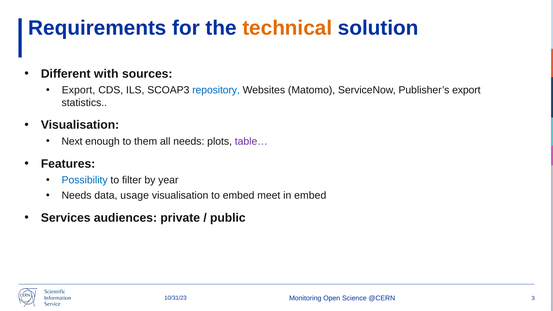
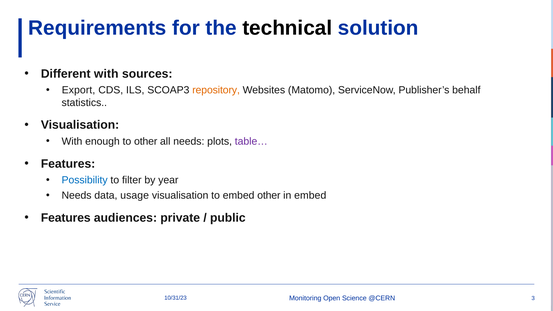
technical colour: orange -> black (287, 28)
repository colour: blue -> orange (216, 90)
Publisher’s export: export -> behalf (466, 90)
Next: Next -> With (72, 141)
to them: them -> other (146, 141)
embed meet: meet -> other (269, 196)
Services: Services -> Features (66, 218)
